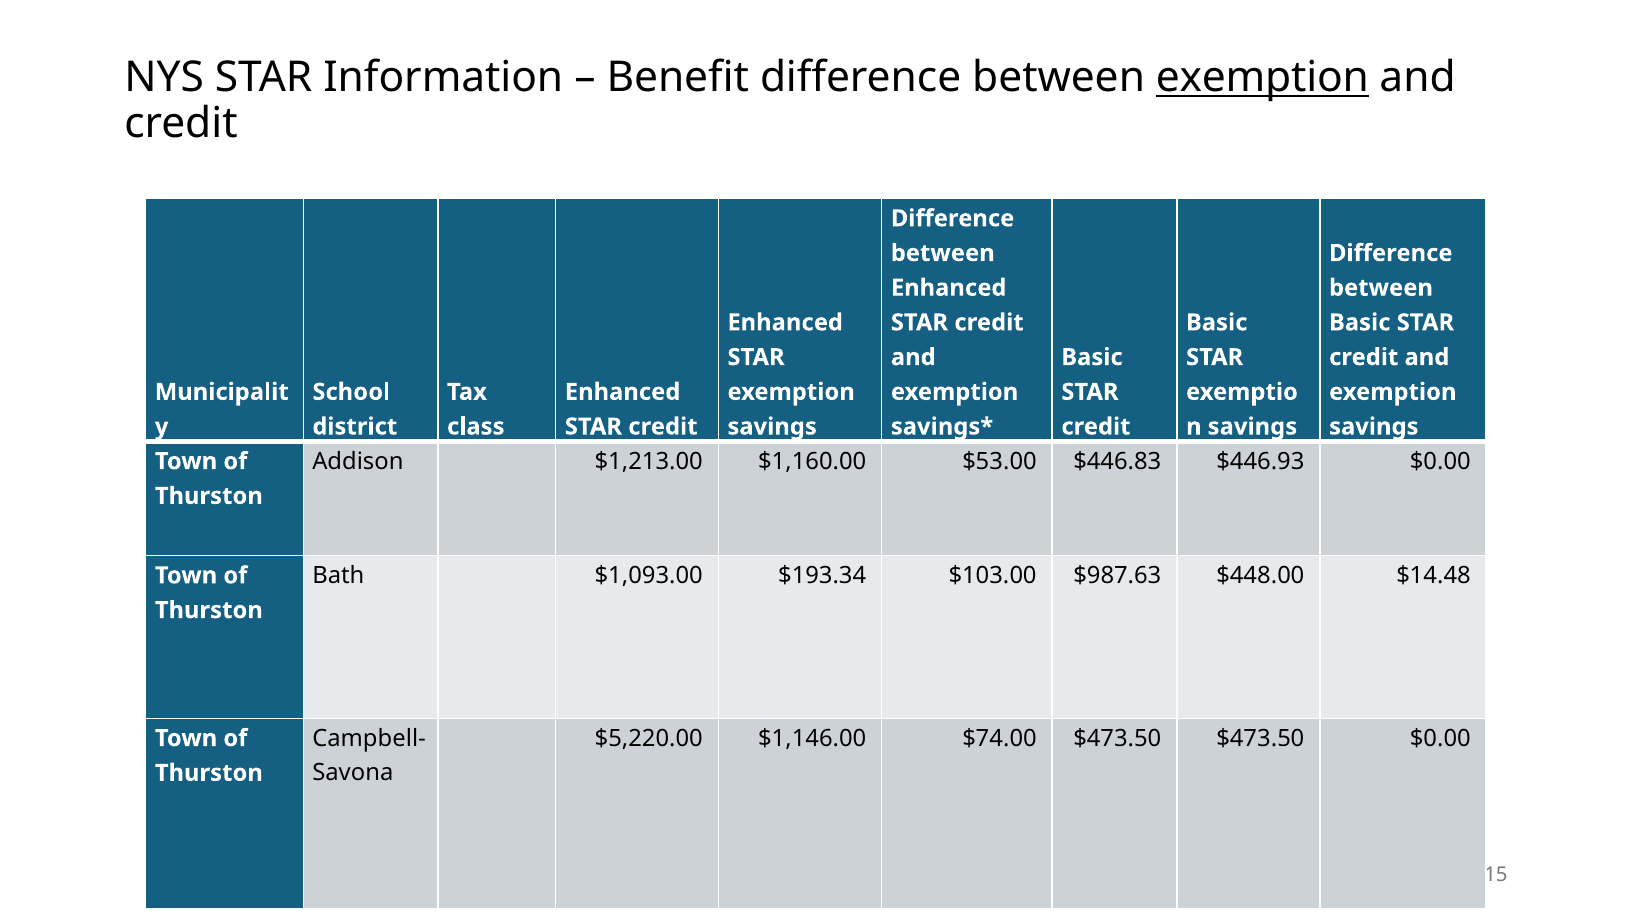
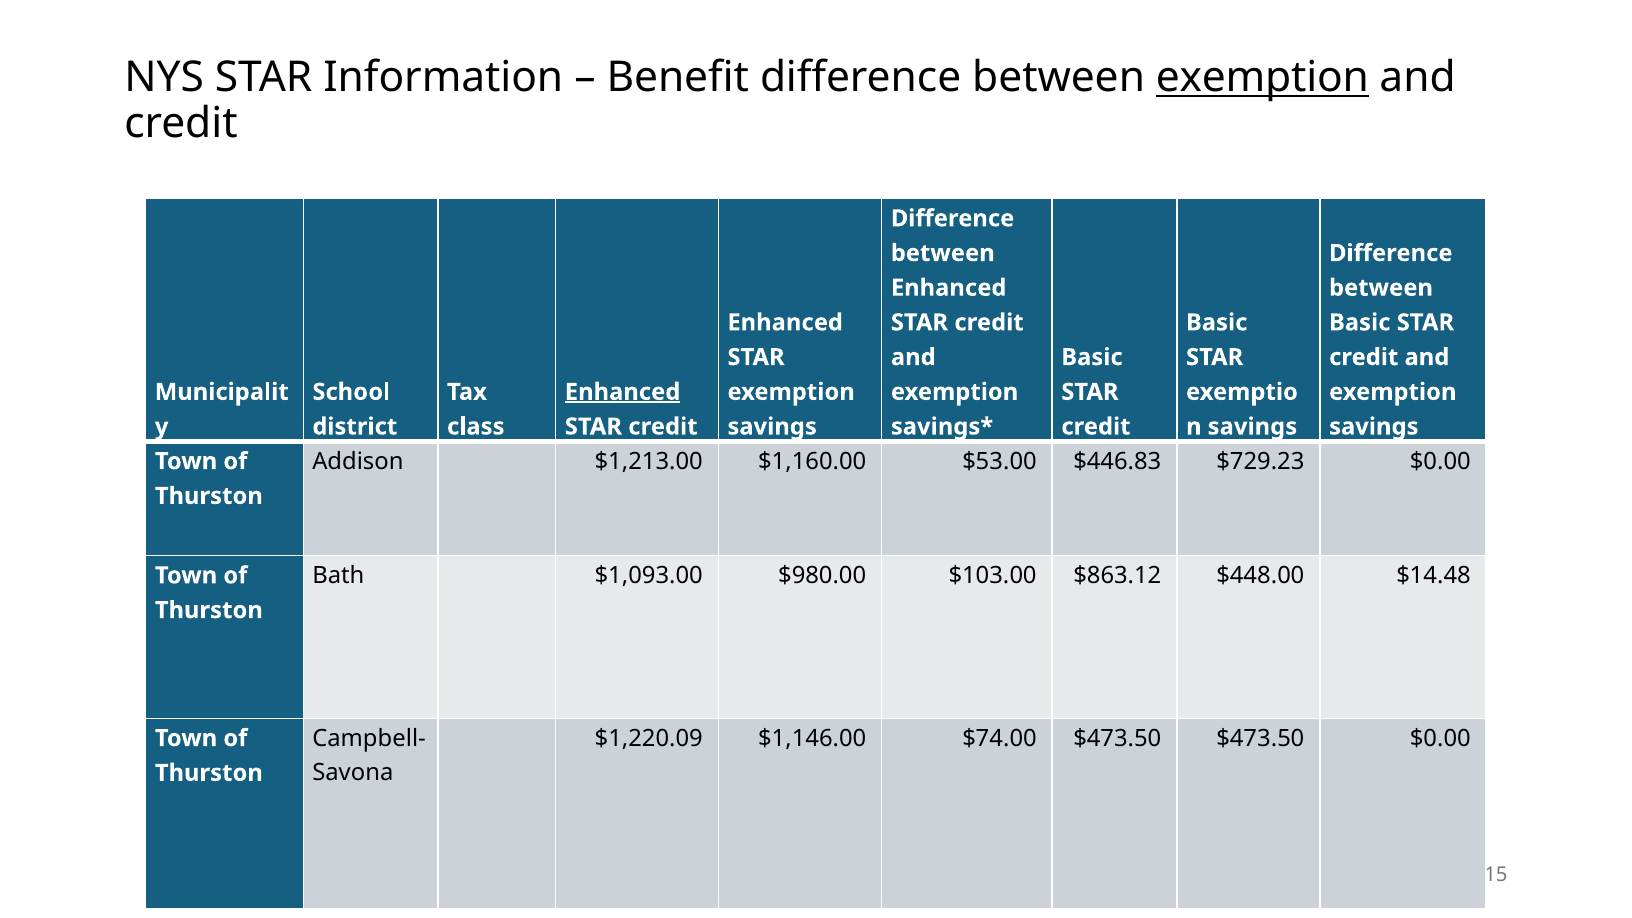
Enhanced underline: none -> present (623, 392)
$446.93: $446.93 -> $729.23 (1260, 461)
$193.34: $193.34 -> $980.00 (822, 576)
$987.63: $987.63 -> $863.12 (1117, 576)
$5,220.00: $5,220.00 -> $1,220.09 (649, 738)
